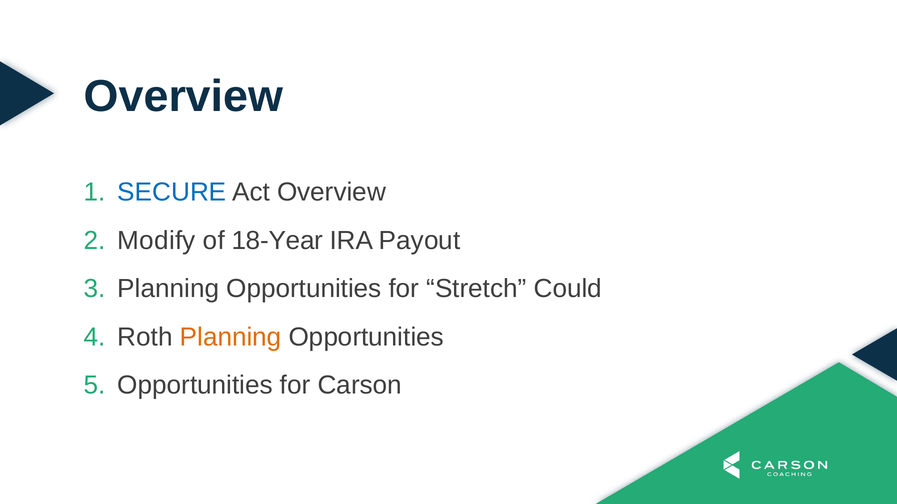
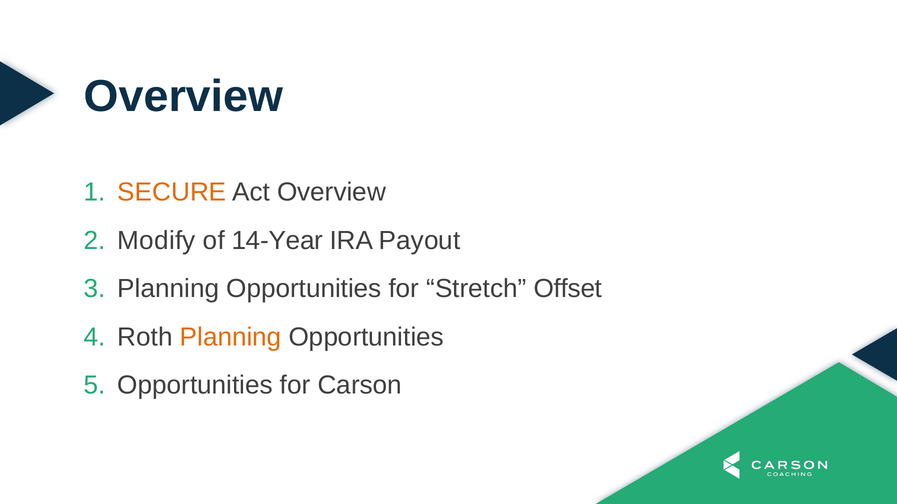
SECURE colour: blue -> orange (172, 193)
18-Year: 18-Year -> 14-Year (277, 241)
Could: Could -> Offset (568, 289)
